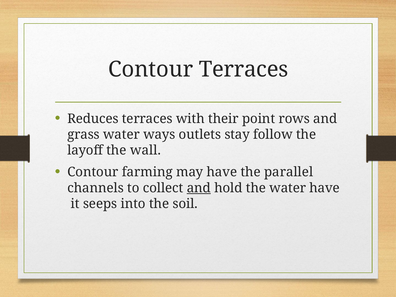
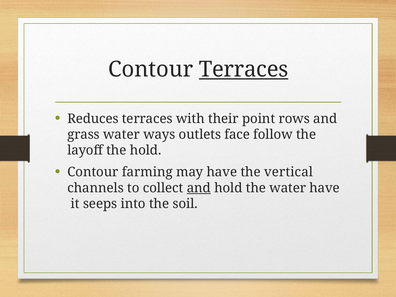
Terraces underline: none -> present (244, 69)
stay: stay -> face (237, 135)
the wall: wall -> hold (146, 150)
parallel: parallel -> vertical (289, 172)
